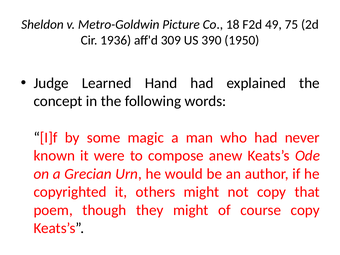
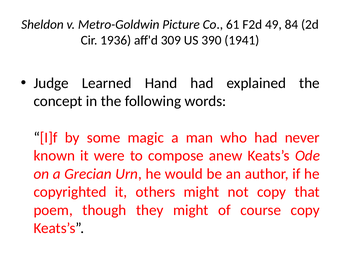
18: 18 -> 61 (233, 24)
75: 75 -> 84 (291, 24)
1950: 1950 -> 1941 (242, 40)
